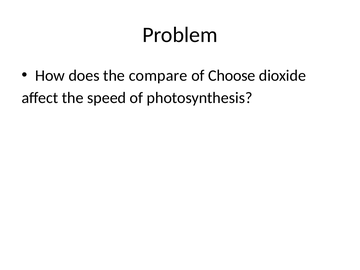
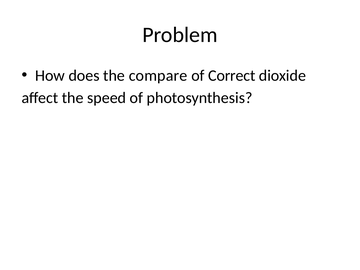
Choose: Choose -> Correct (232, 76)
